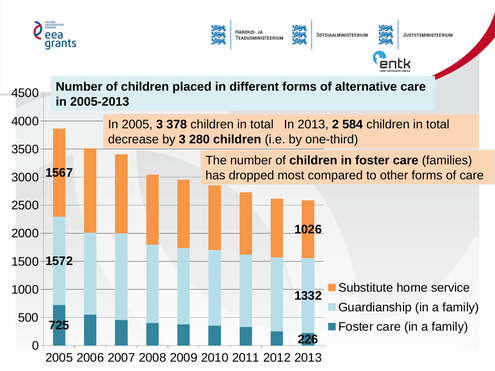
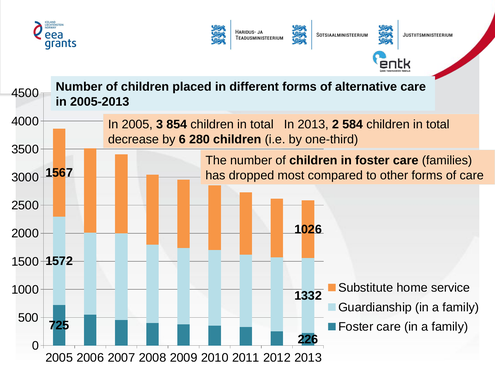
378: 378 -> 854 (177, 125)
by 3: 3 -> 6 (182, 139)
